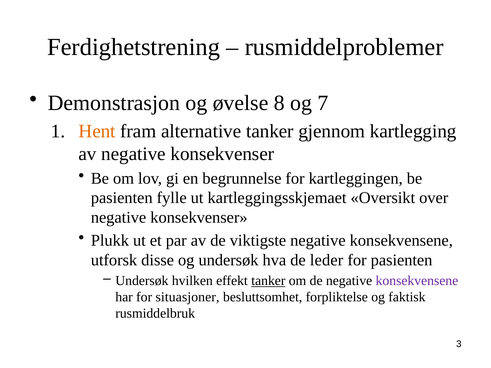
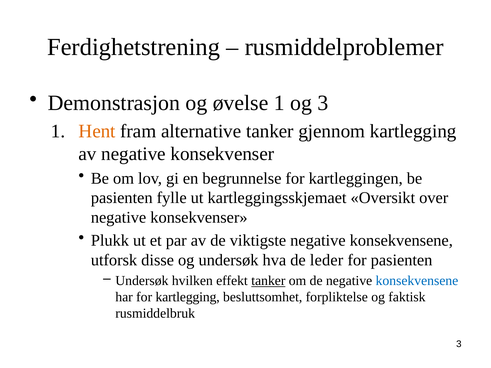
øvelse 8: 8 -> 1 (279, 103)
og 7: 7 -> 3 (323, 103)
konsekvensene colour: purple -> blue (417, 281)
for situasjoner: situasjoner -> kartlegging (188, 297)
